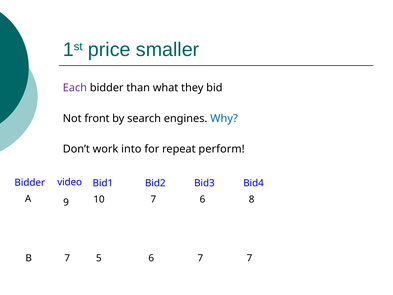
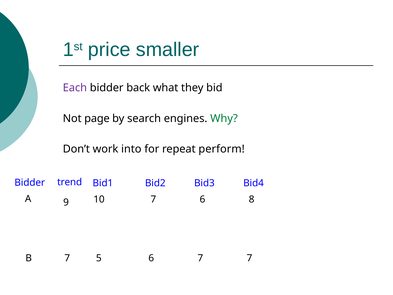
than: than -> back (138, 88)
front: front -> page (97, 118)
Why colour: blue -> green (224, 118)
video: video -> trend (70, 182)
